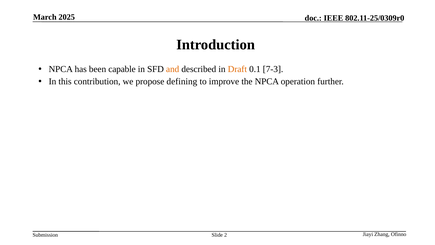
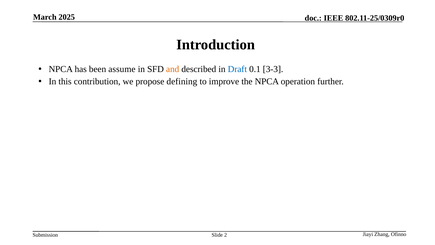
capable: capable -> assume (122, 69)
Draft colour: orange -> blue (237, 69)
7-3: 7-3 -> 3-3 (273, 69)
